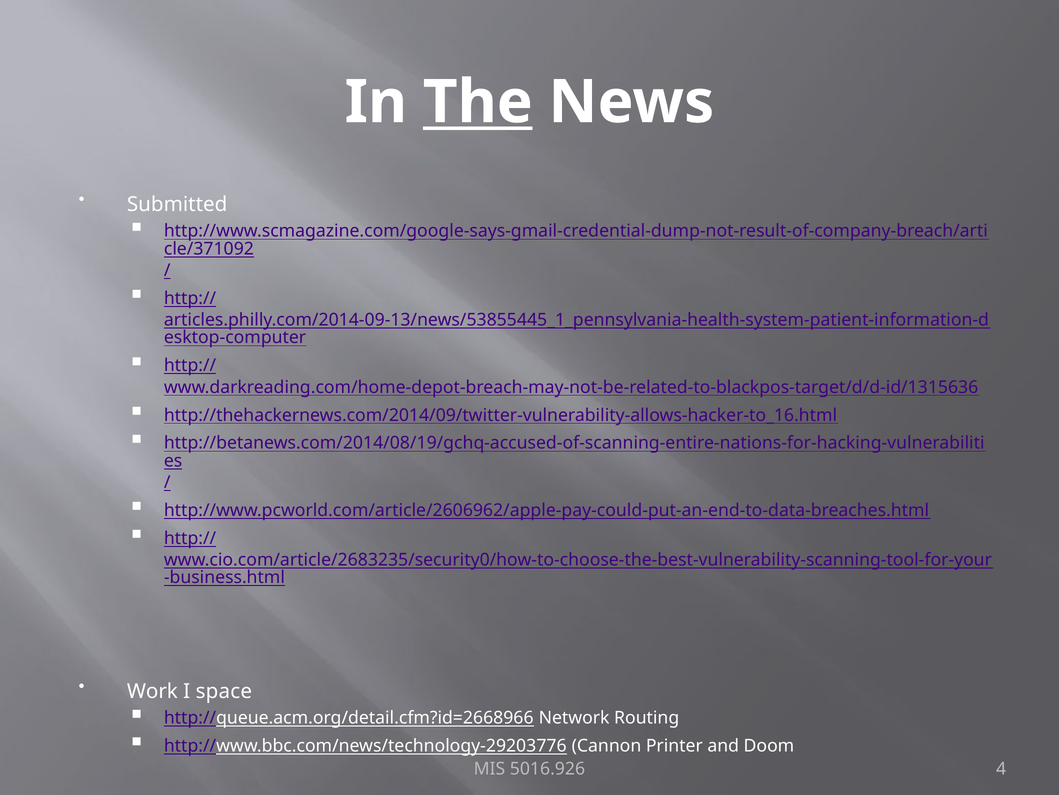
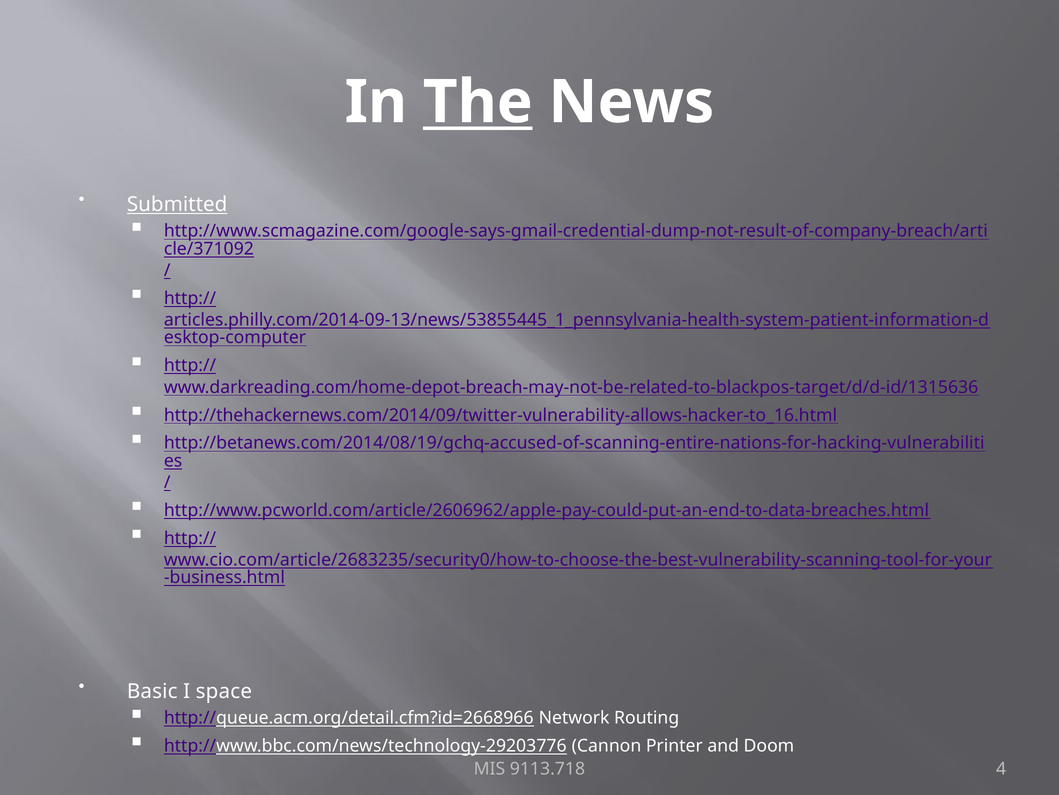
Submitted underline: none -> present (177, 204)
Work: Work -> Basic (152, 691)
5016.926: 5016.926 -> 9113.718 (547, 768)
